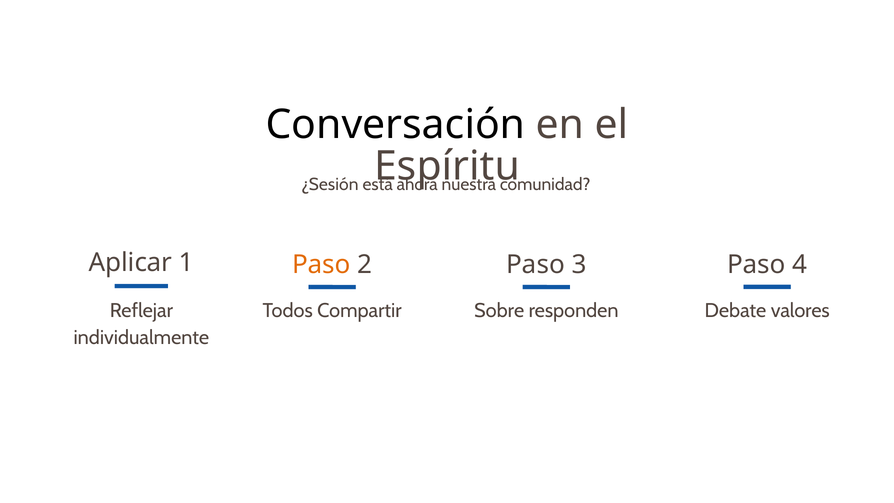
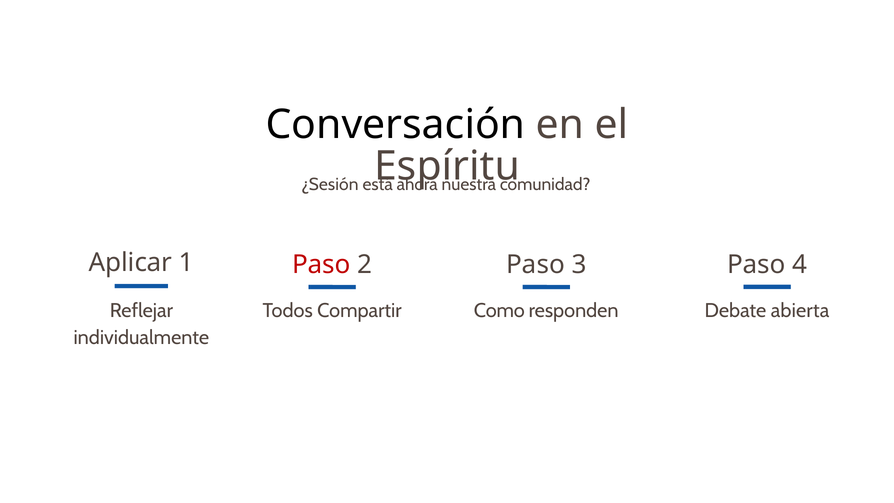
Paso colour: orange -> red (321, 265)
valores: valores -> abierta (800, 310)
Sobre: Sobre -> Como (499, 311)
